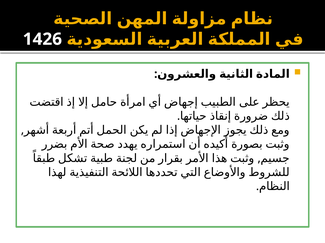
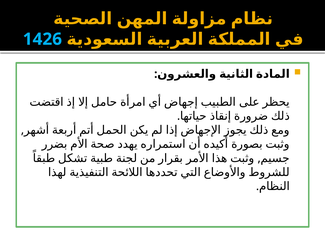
1426 colour: white -> light blue (42, 39)
